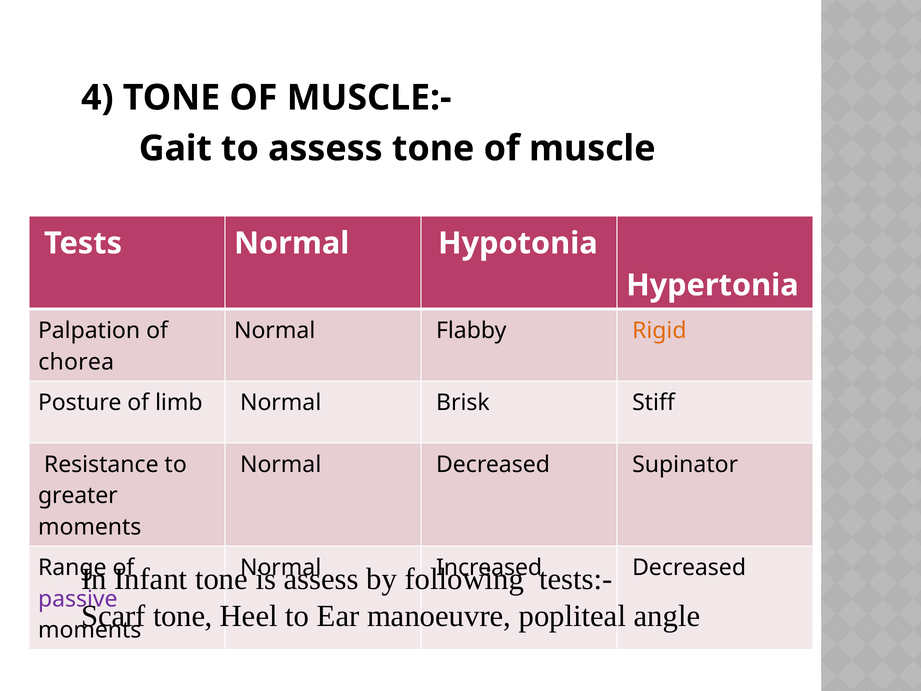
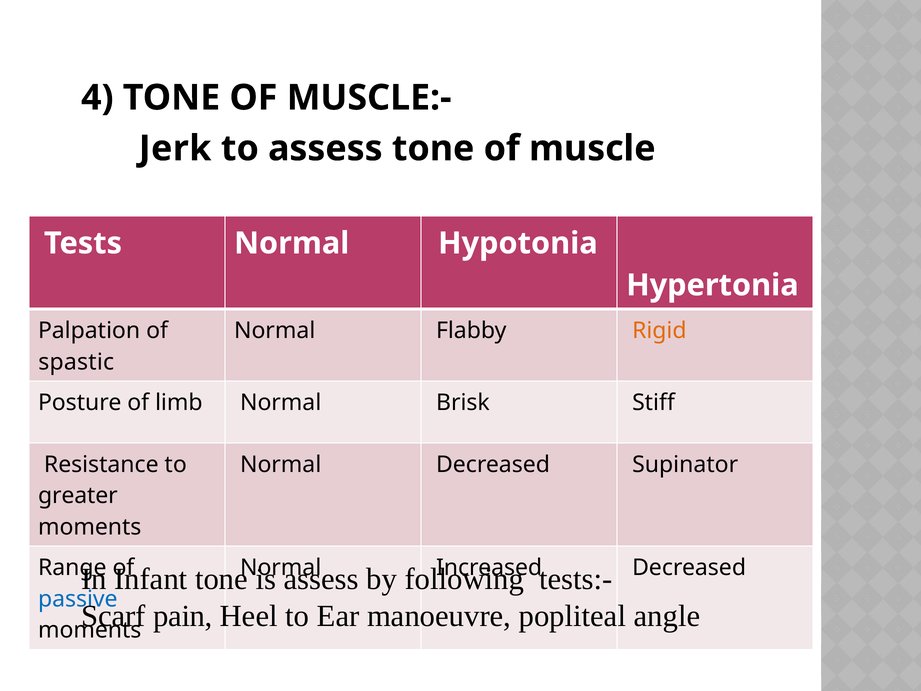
Gait: Gait -> Jerk (175, 148)
chorea: chorea -> spastic (76, 362)
passive colour: purple -> blue (78, 599)
Scarf tone: tone -> pain (183, 616)
